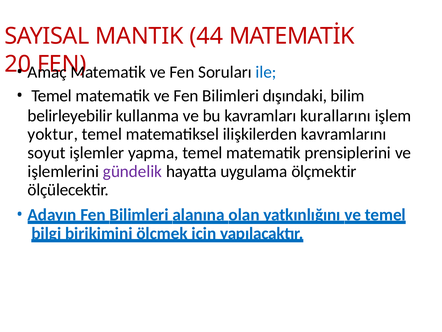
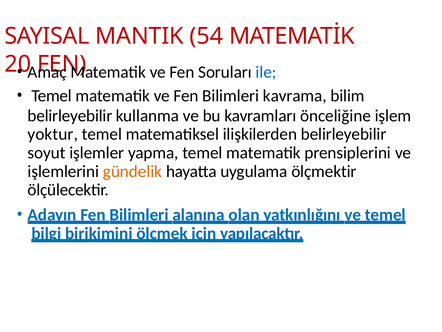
44: 44 -> 54 (206, 36)
dışındaki: dışındaki -> kavrama (295, 96)
kurallarını: kurallarını -> önceliğine (336, 115)
ilişkilerden kavramlarını: kavramlarını -> belirleyebilir (344, 134)
gündelik colour: purple -> orange (133, 171)
